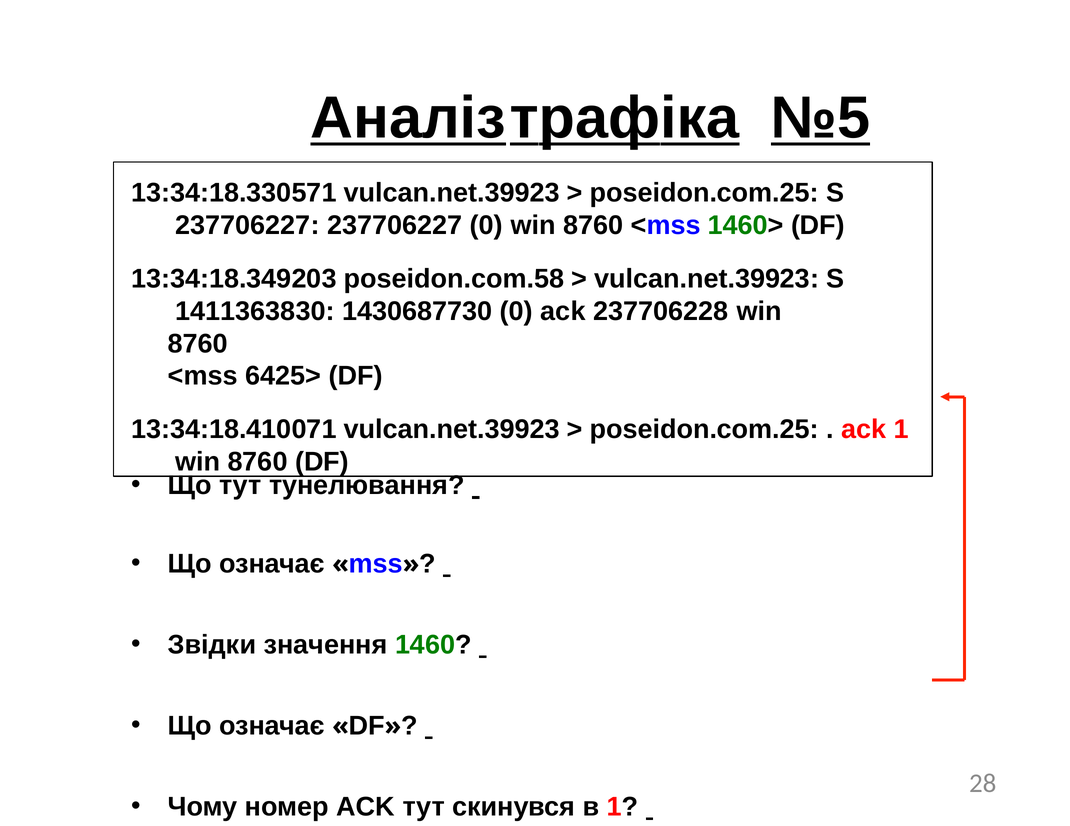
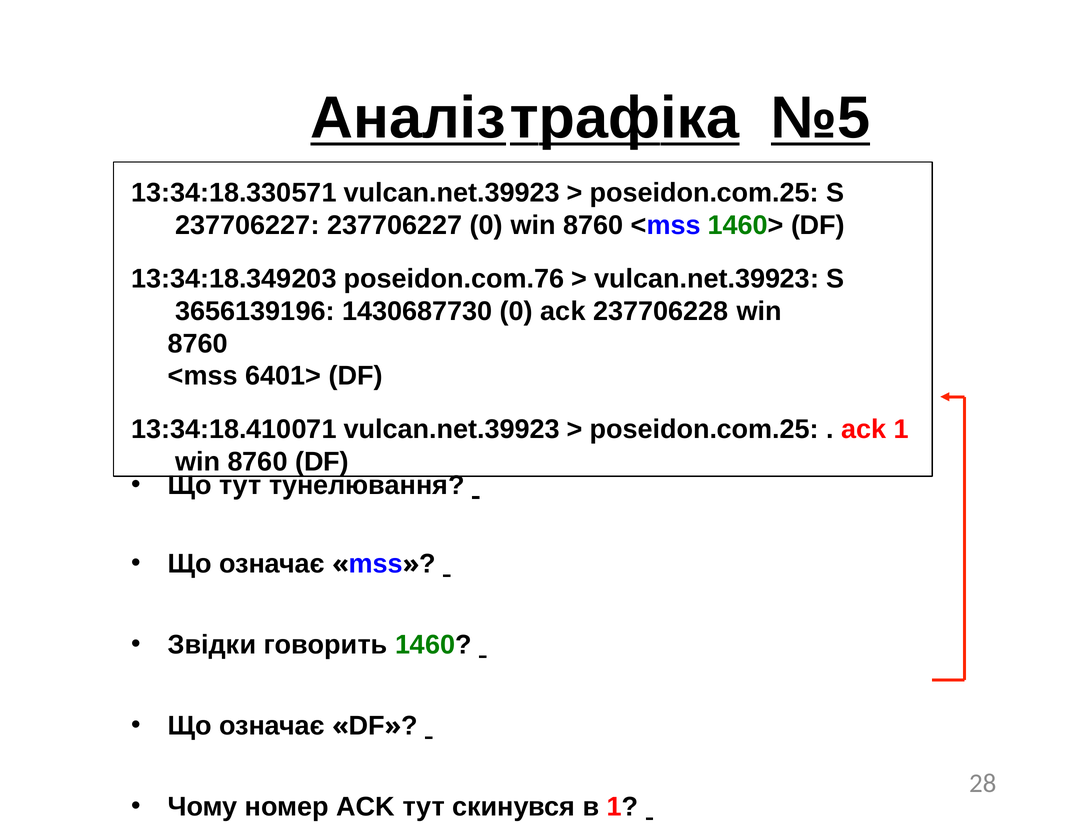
poseidon.com.58: poseidon.com.58 -> poseidon.com.76 (454, 279)
1411363830: 1411363830 -> 3656139196 (255, 312)
6425>: 6425> -> 6401> (283, 376)
значення: значення -> говорить (326, 646)
